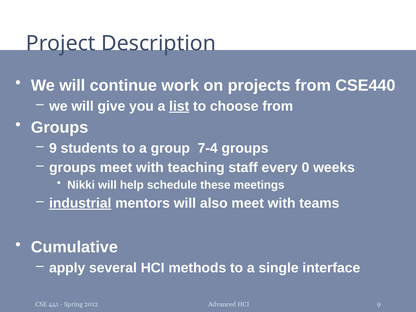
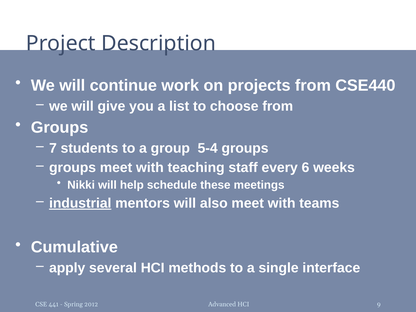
list underline: present -> none (179, 106)
9: 9 -> 7 (53, 148)
7-4: 7-4 -> 5-4 (208, 148)
0: 0 -> 6 (306, 168)
